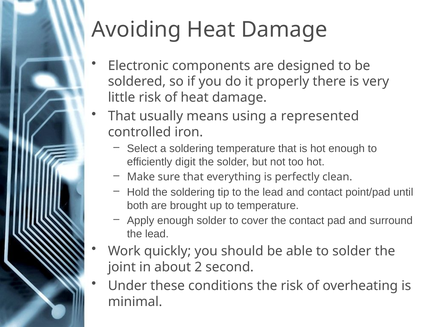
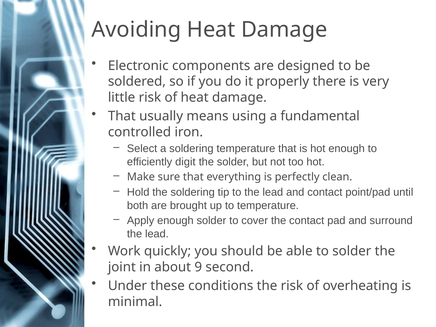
represented: represented -> fundamental (320, 116)
2: 2 -> 9 (198, 267)
